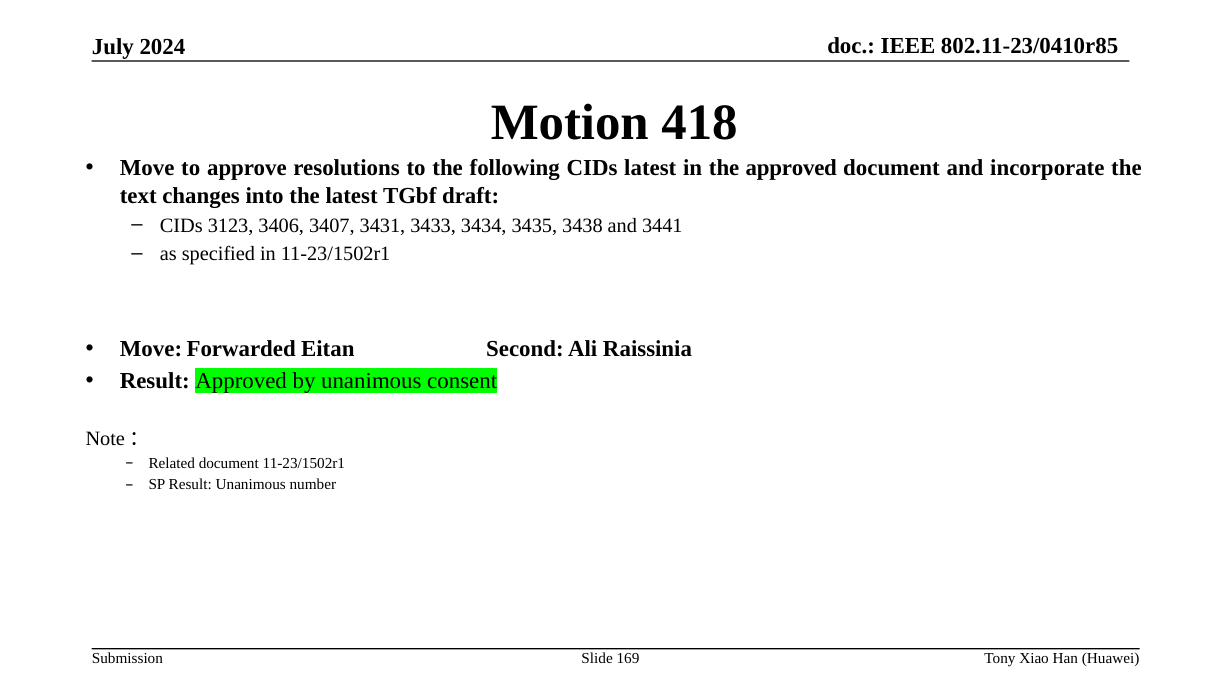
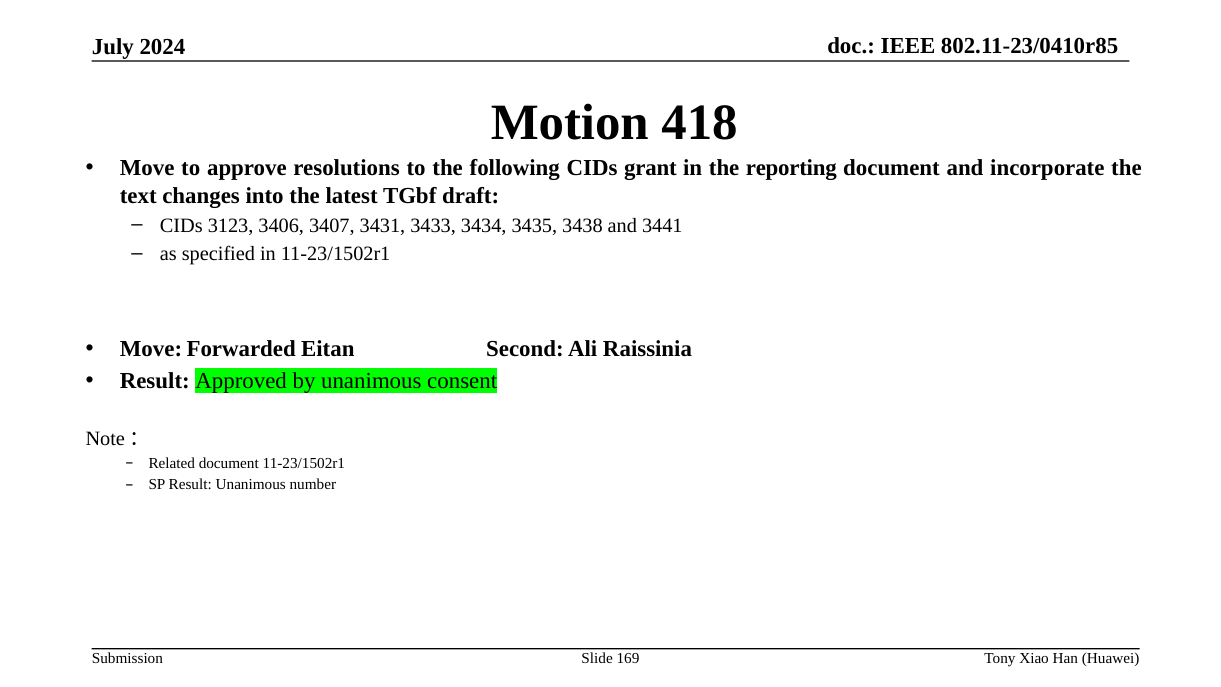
CIDs latest: latest -> grant (650, 168)
the approved: approved -> reporting (791, 168)
